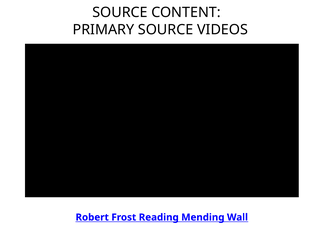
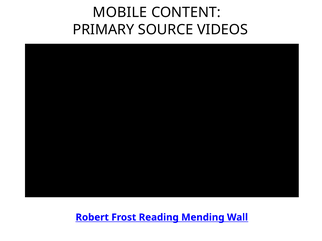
SOURCE: SOURCE -> MOBILE (120, 13)
